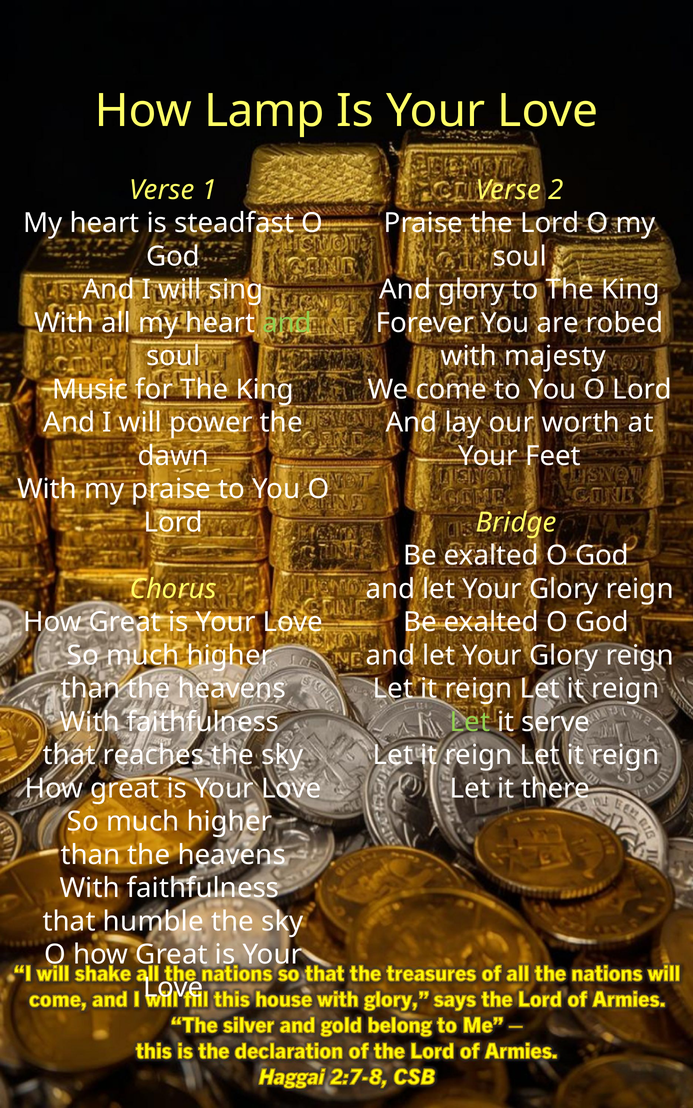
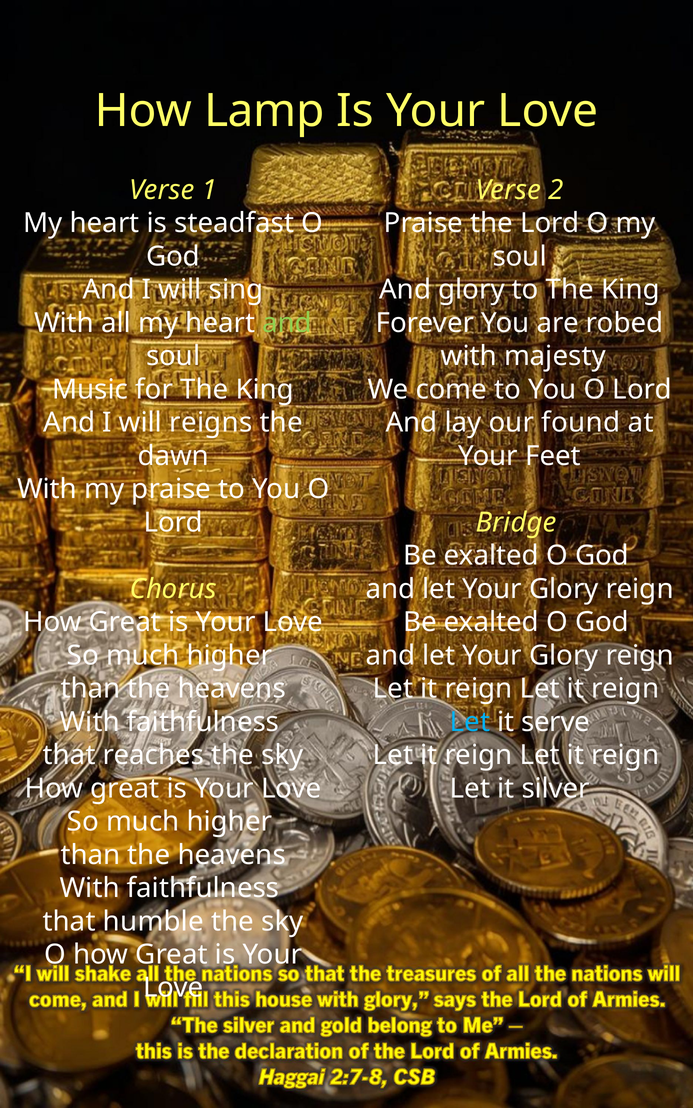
power: power -> reigns (211, 423)
worth: worth -> found (581, 423)
Let colour: light green -> light blue (470, 722)
there: there -> silver (556, 789)
